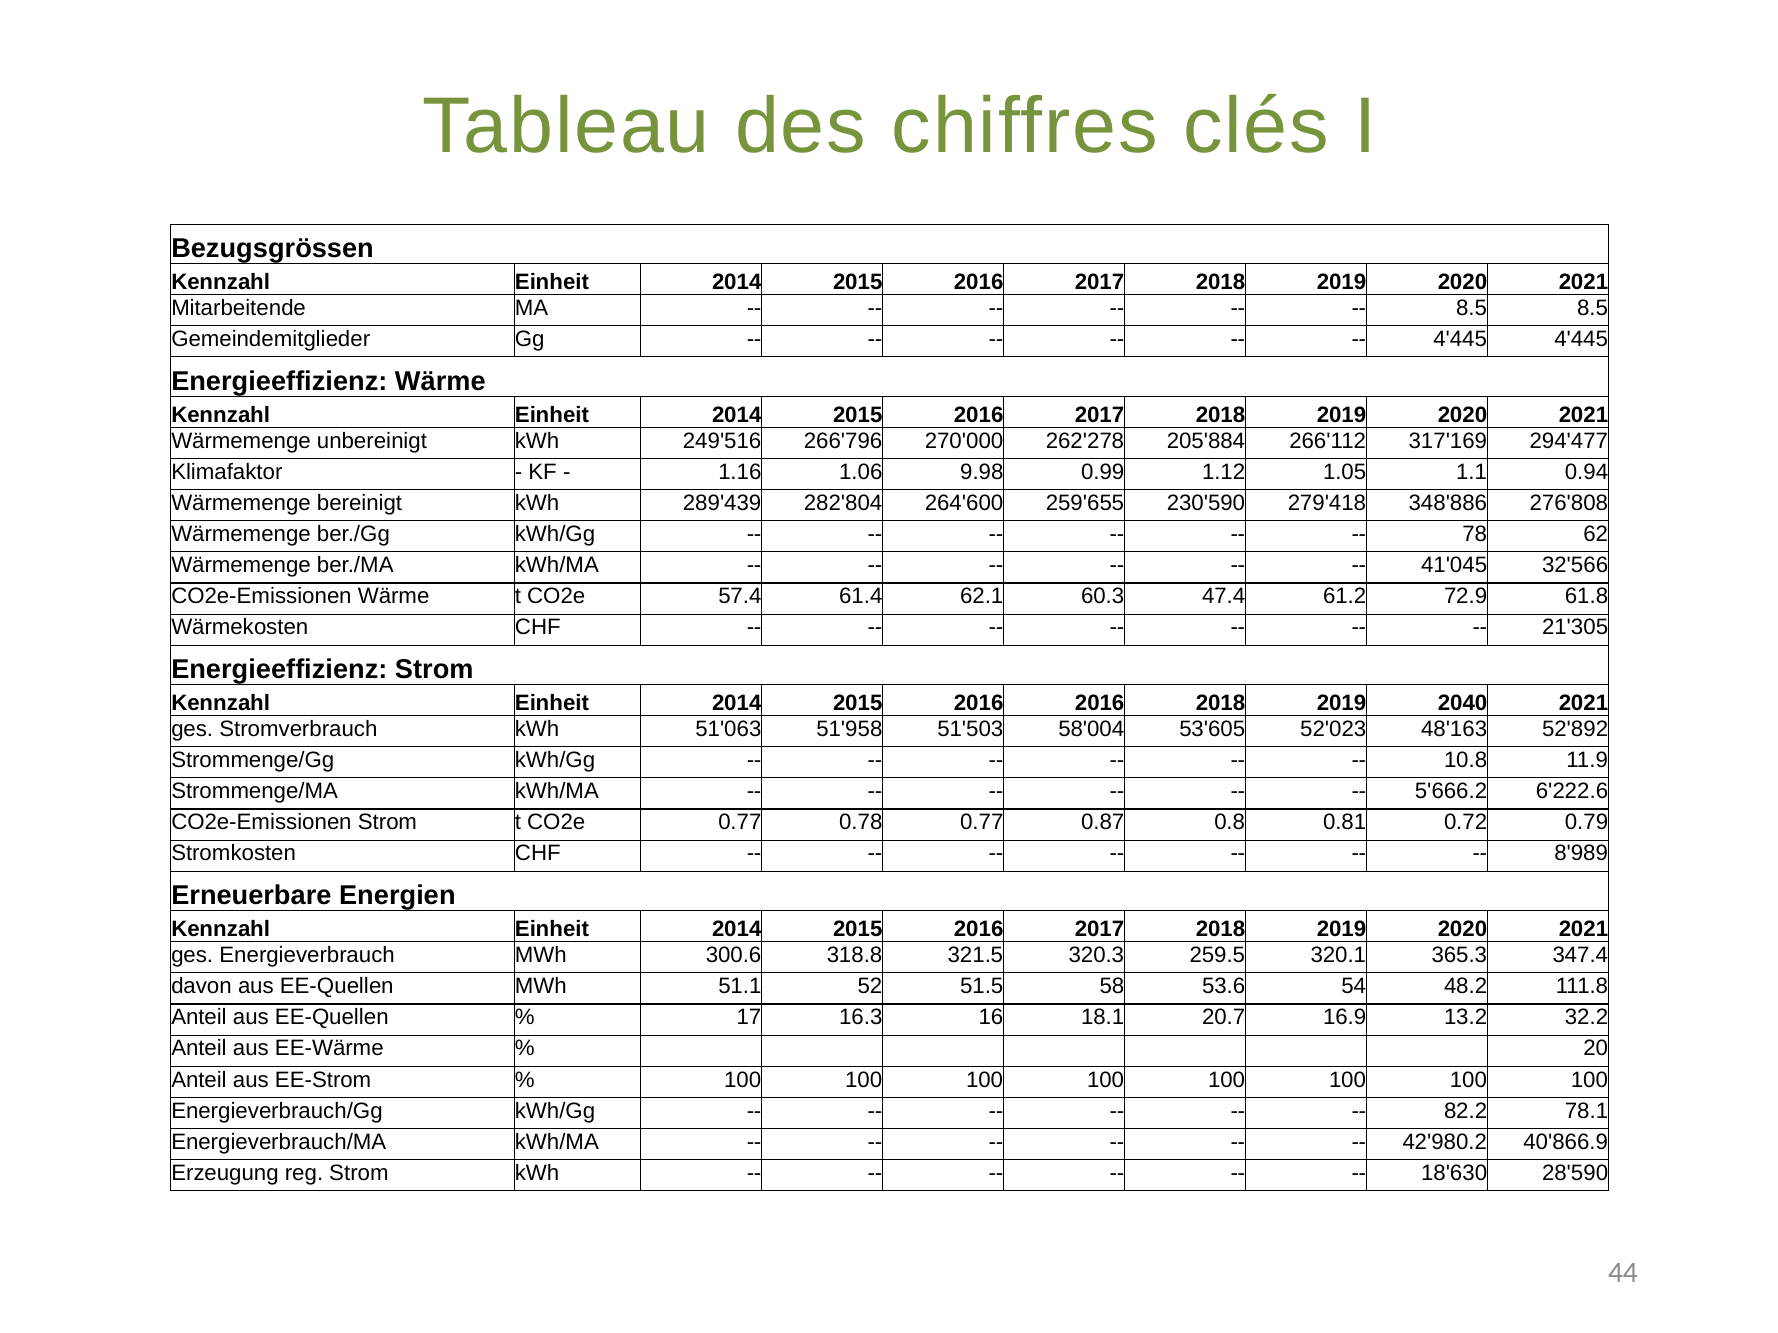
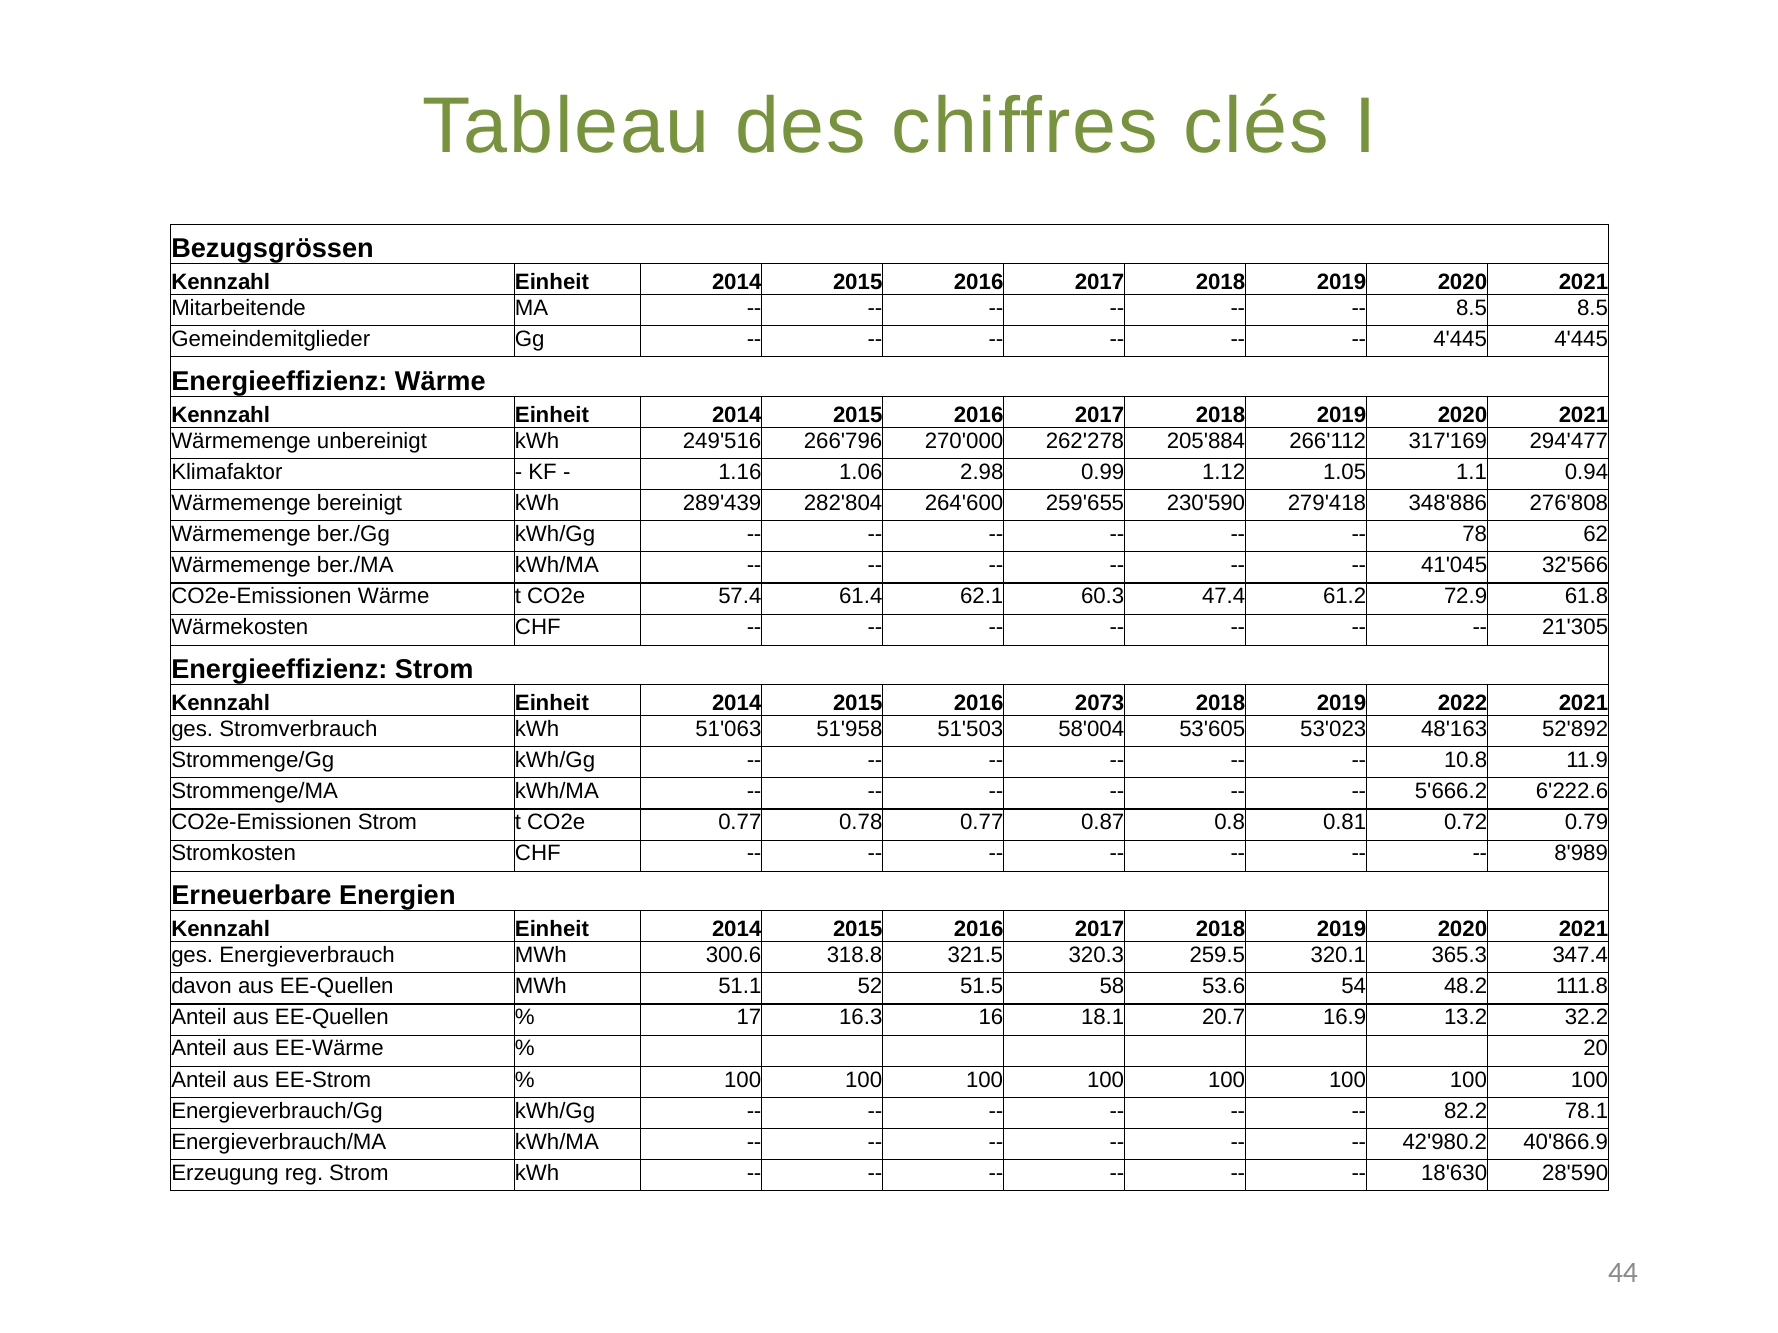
9.98: 9.98 -> 2.98 (982, 472)
2016 2016: 2016 -> 2073 (1100, 704)
2040: 2040 -> 2022 (1463, 704)
52'023: 52'023 -> 53'023 (1333, 729)
